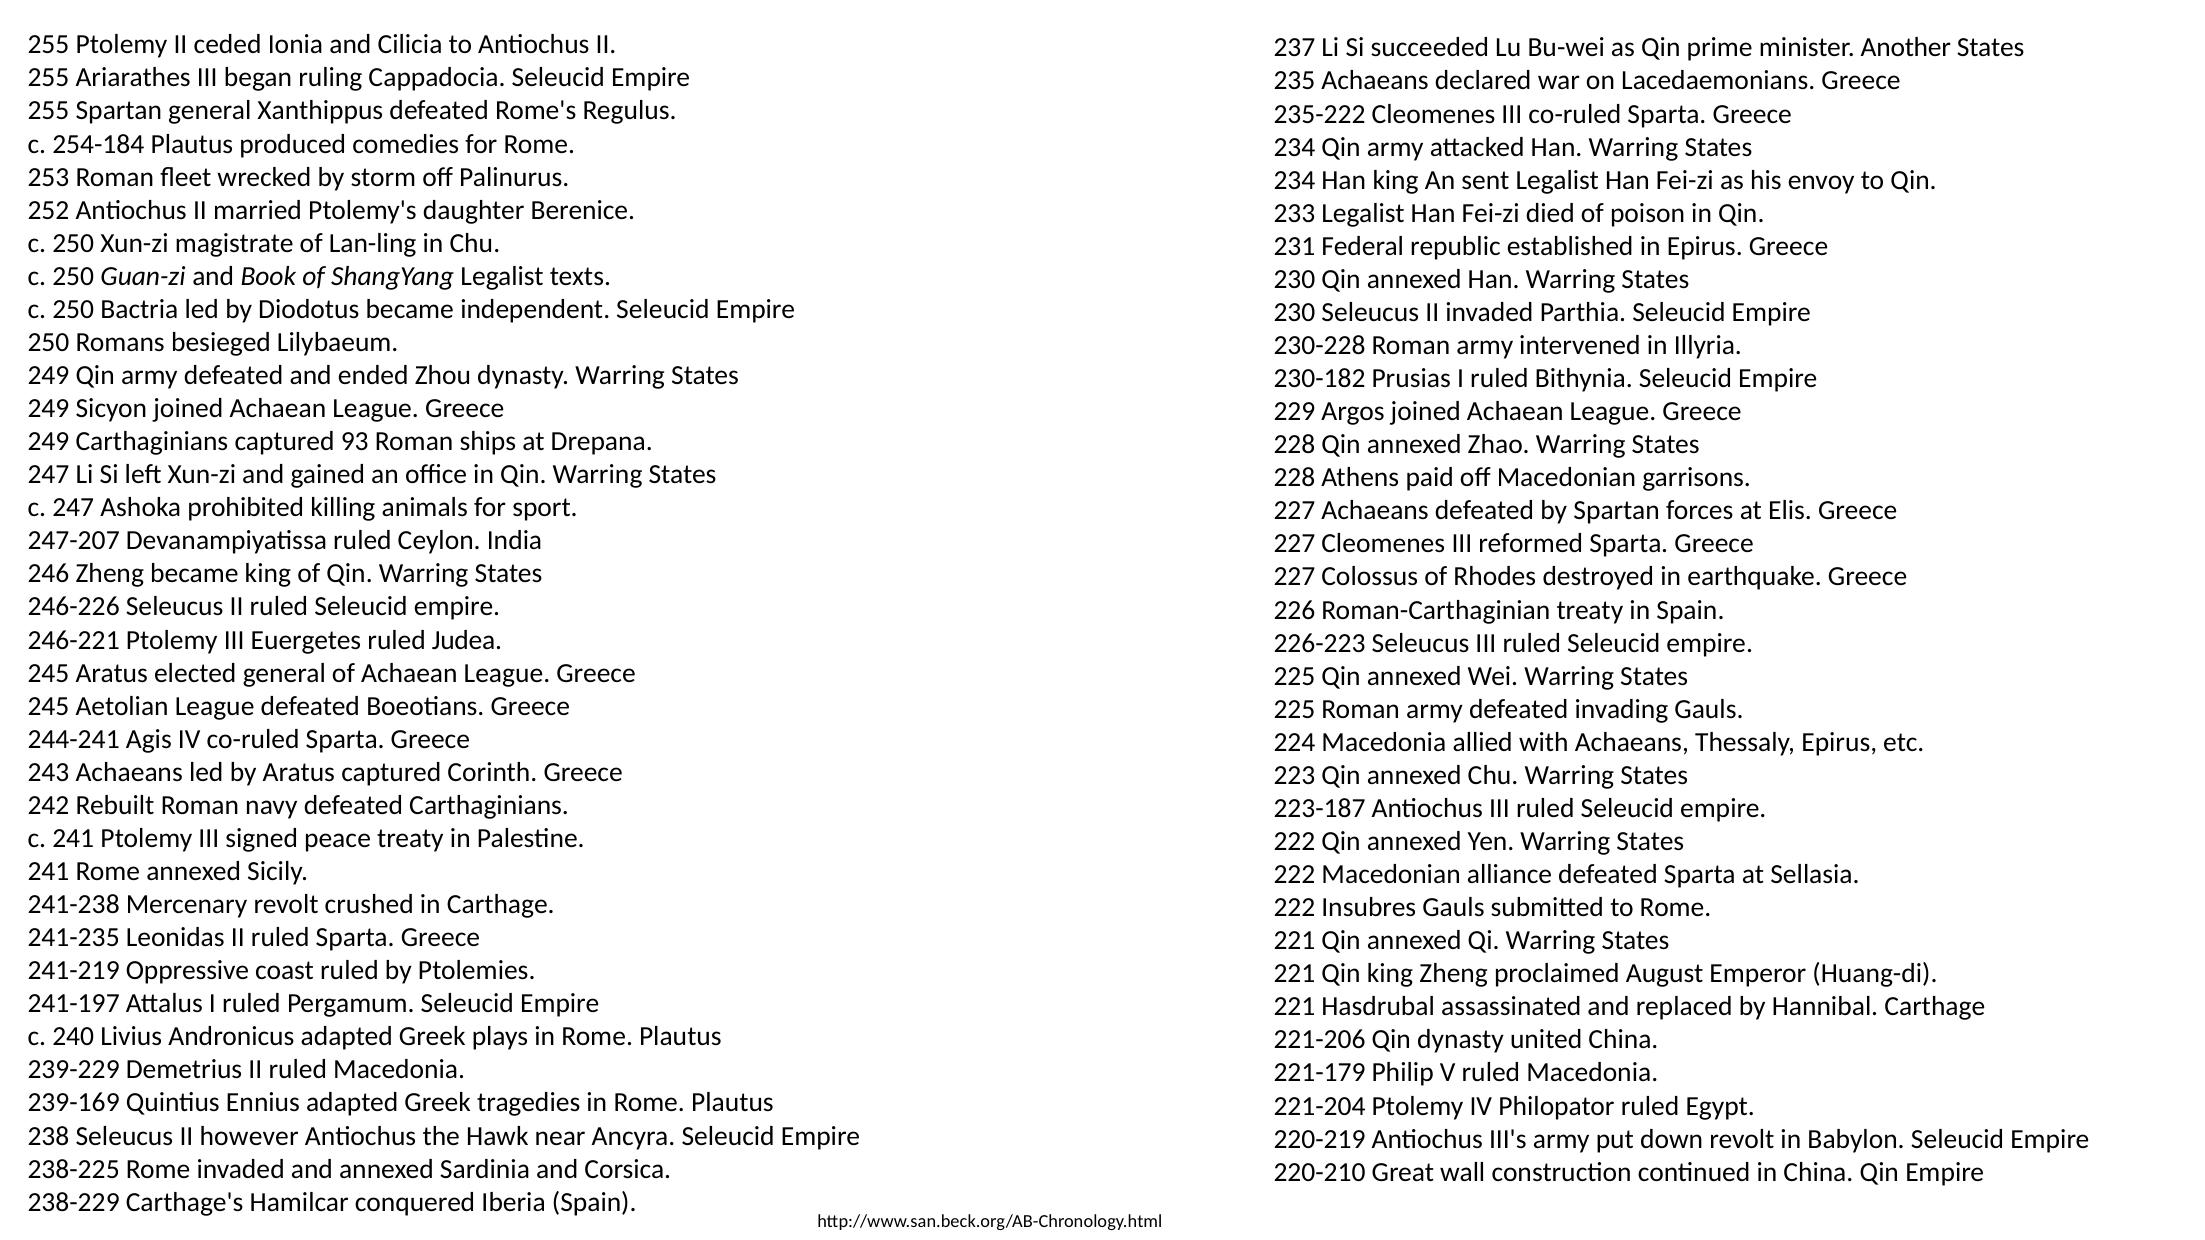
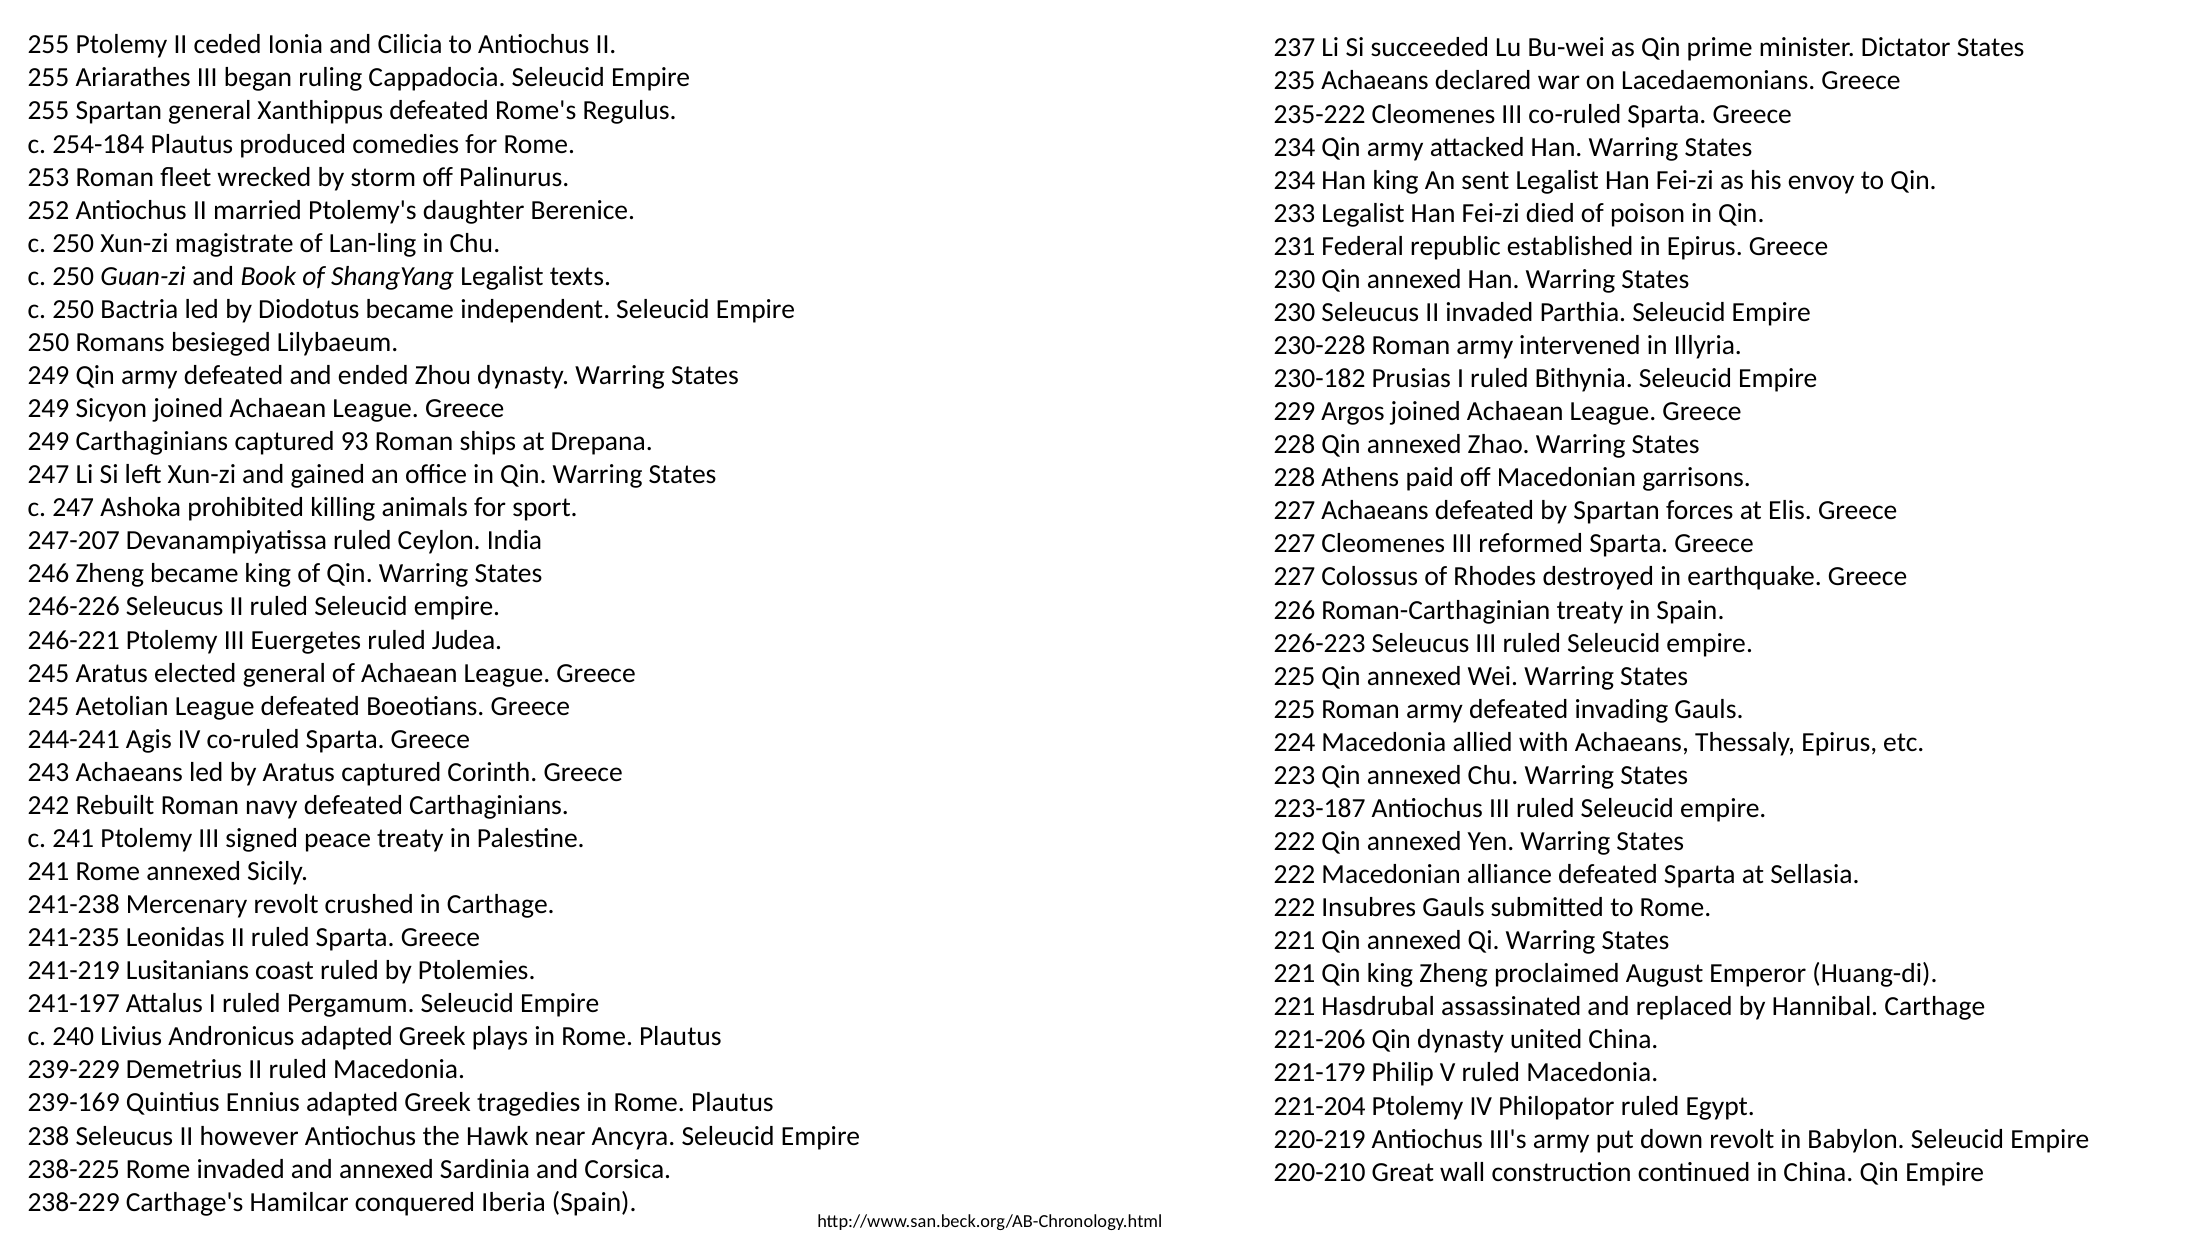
Another: Another -> Dictator (1906, 48)
Oppressive: Oppressive -> Lusitanians (187, 971)
